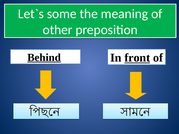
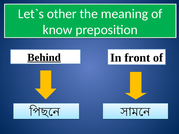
some: some -> other (62, 14)
other: other -> know (58, 30)
front underline: present -> none (137, 58)
